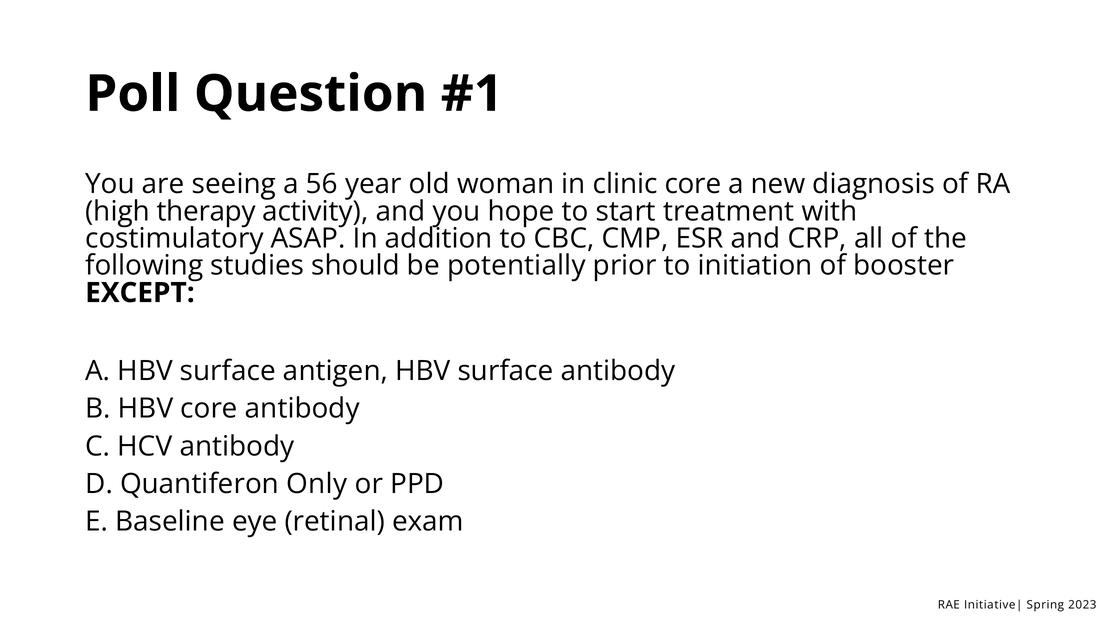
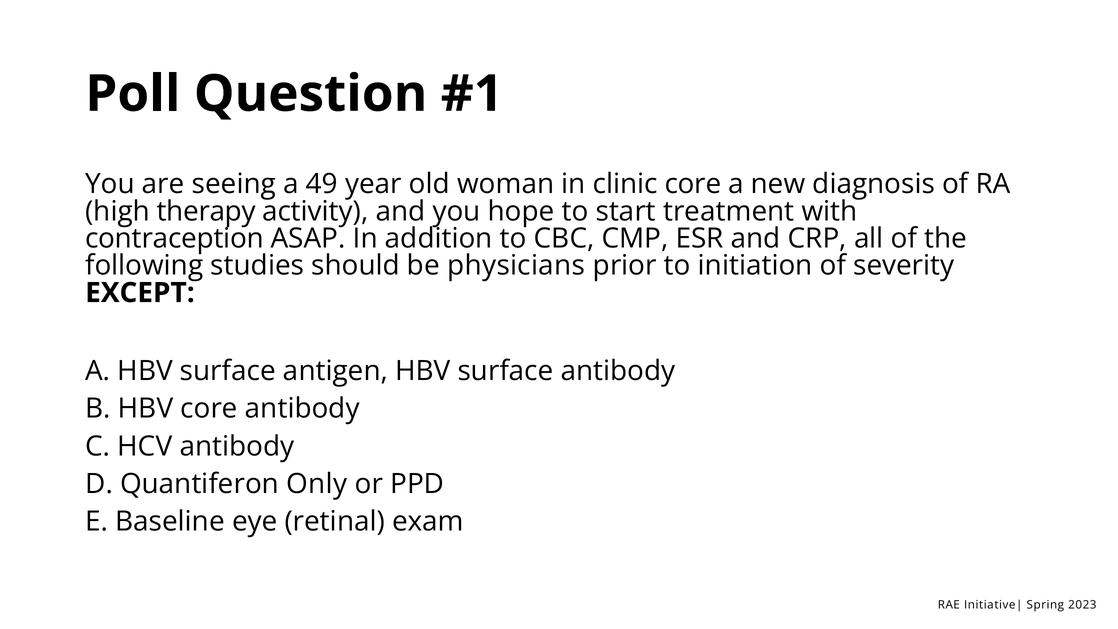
56: 56 -> 49 (322, 184)
costimulatory: costimulatory -> contraception (175, 238)
potentially: potentially -> physicians (516, 266)
booster: booster -> severity (904, 266)
